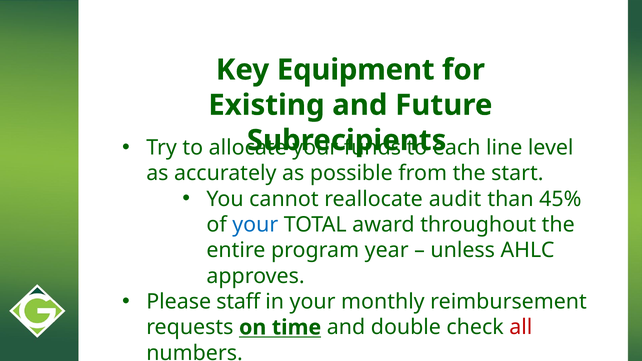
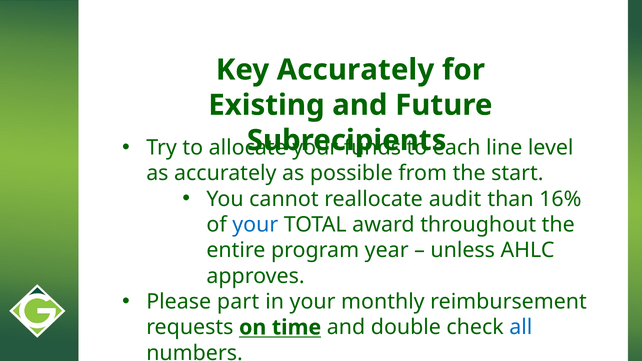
Key Equipment: Equipment -> Accurately (356, 70)
45%: 45% -> 16% (560, 199)
staff: staff -> part (238, 302)
all colour: red -> blue (521, 328)
